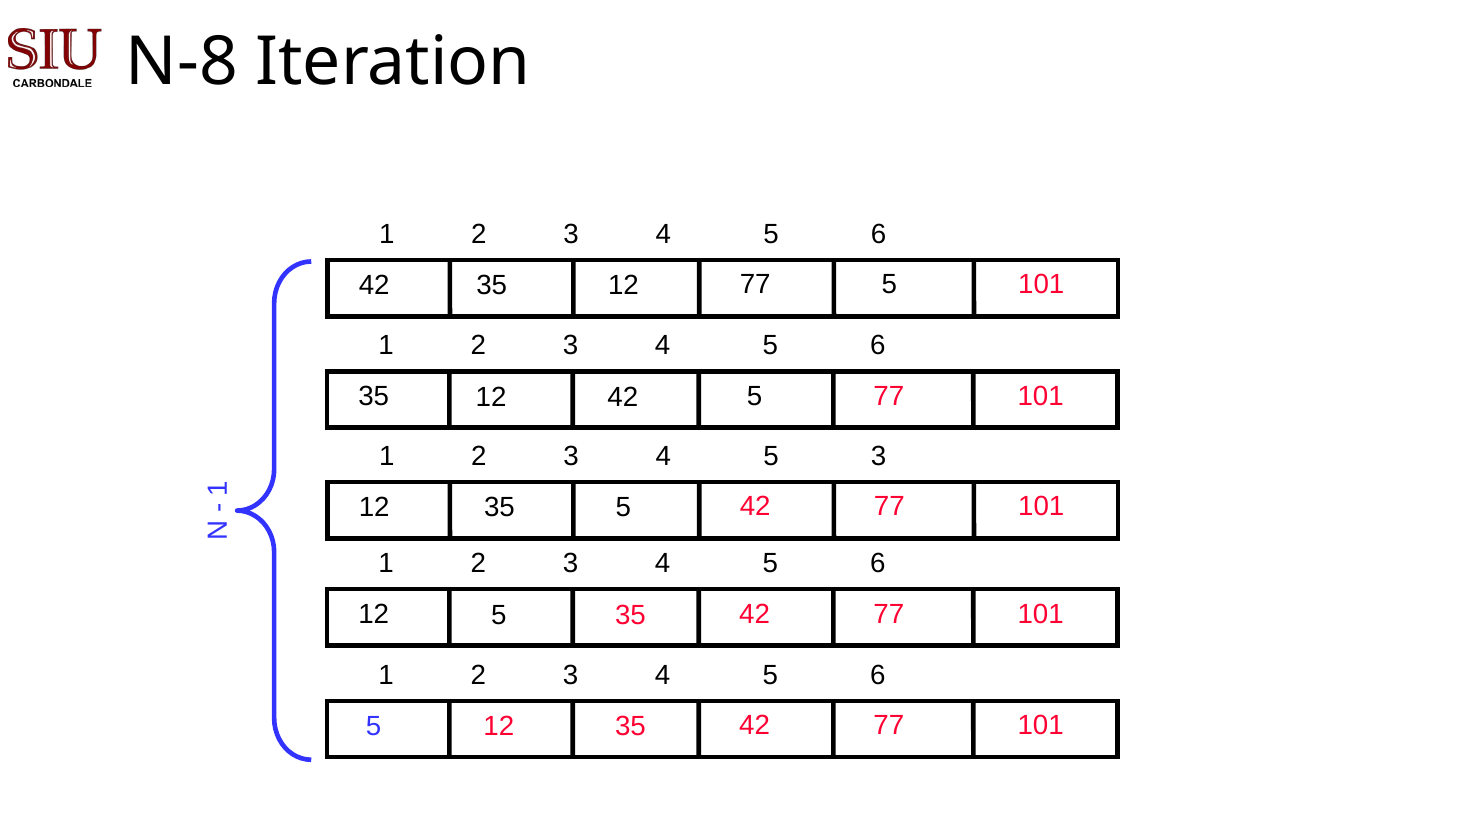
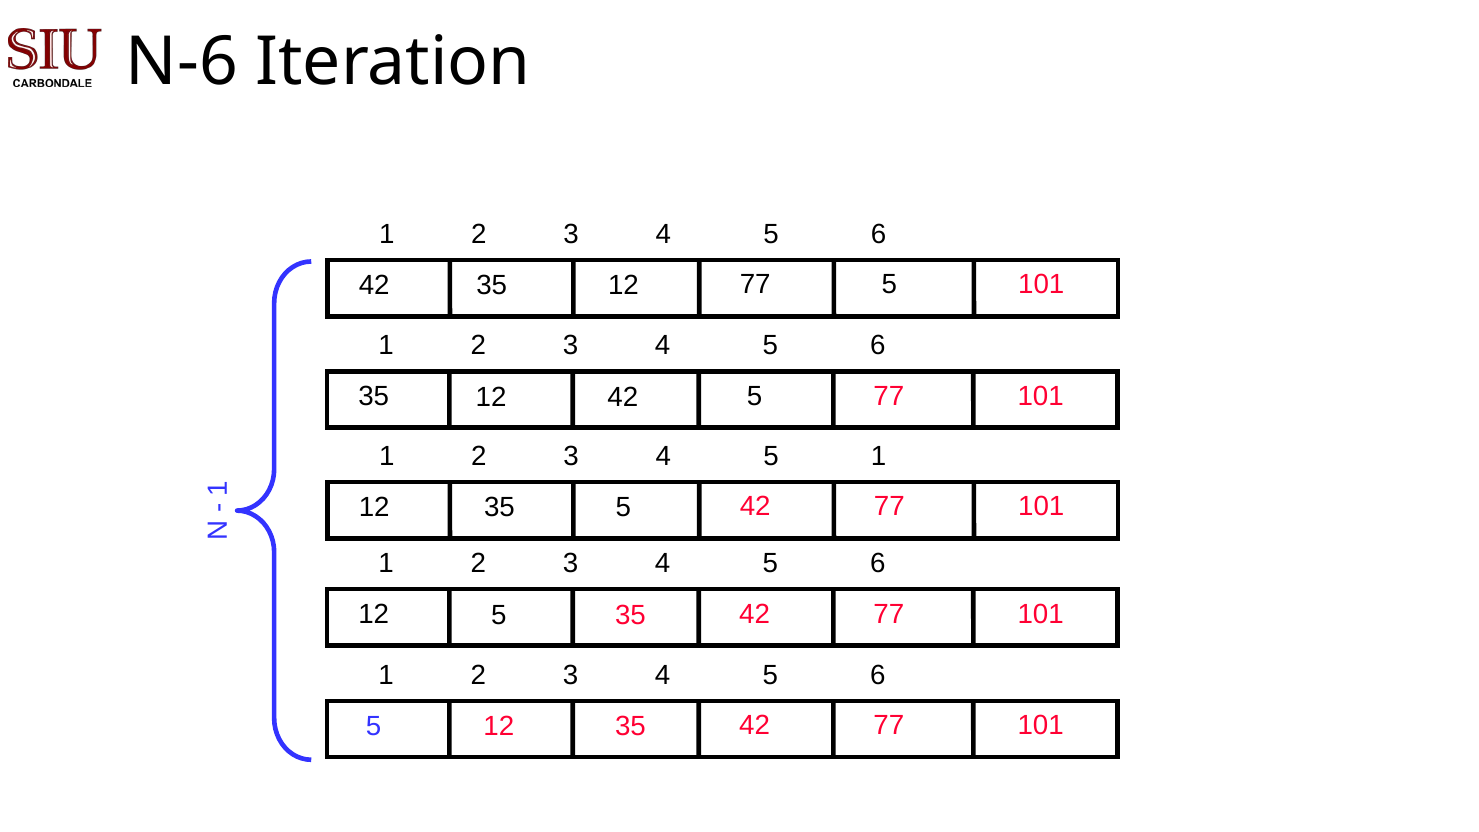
N-8: N-8 -> N-6 (182, 62)
4 5 3: 3 -> 1 (878, 456)
